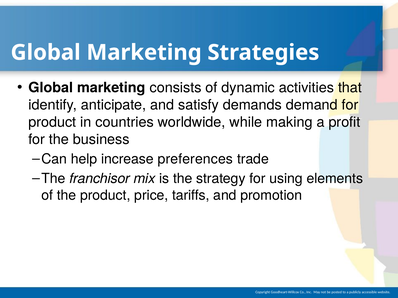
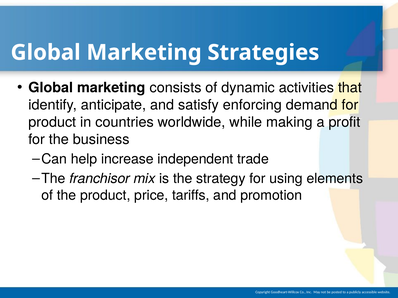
demands: demands -> enforcing (252, 105)
preferences: preferences -> independent (195, 159)
